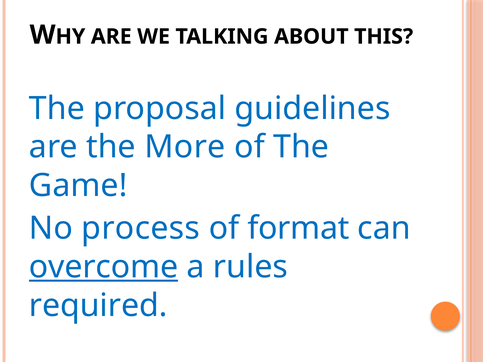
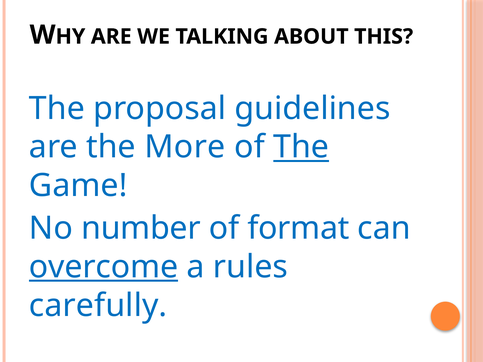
The underline: none -> present (301, 147)
process: process -> number (141, 228)
required: required -> carefully (98, 306)
